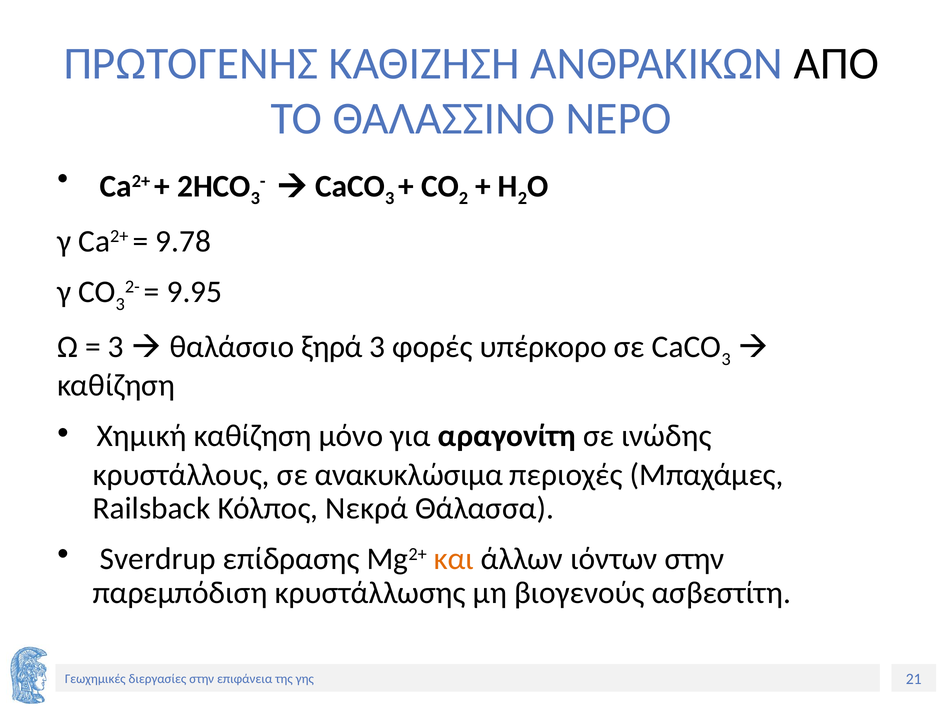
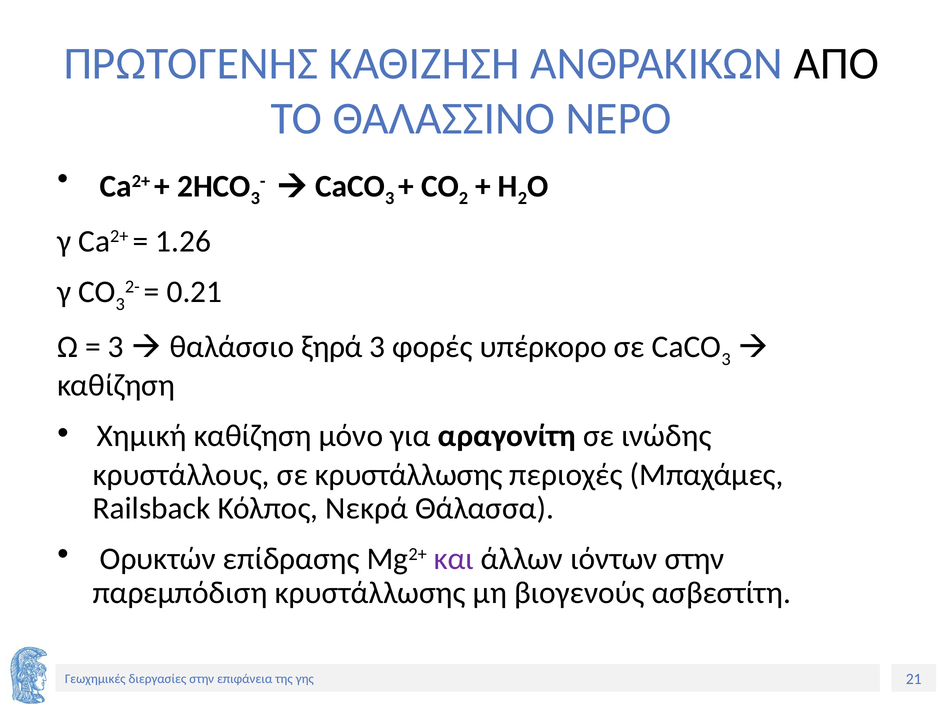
9.78: 9.78 -> 1.26 (183, 241)
9.95: 9.95 -> 0.21 (194, 292)
σε ανακυκλώσιμα: ανακυκλώσιμα -> κρυστάλλωσης (409, 475)
Sverdrup: Sverdrup -> Ορυκτών (158, 559)
και colour: orange -> purple (454, 559)
